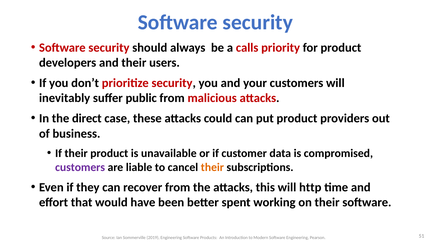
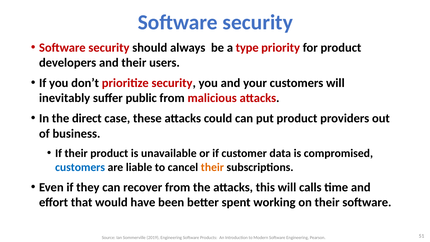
calls: calls -> type (247, 48)
customers colour: purple -> blue (80, 167)
http: http -> calls (310, 187)
